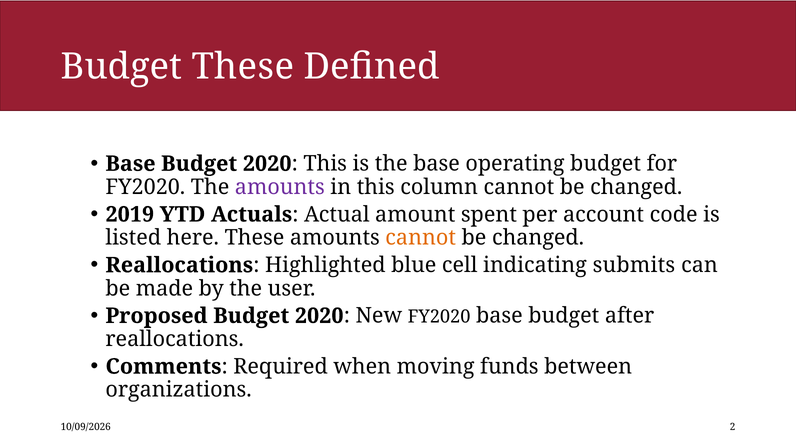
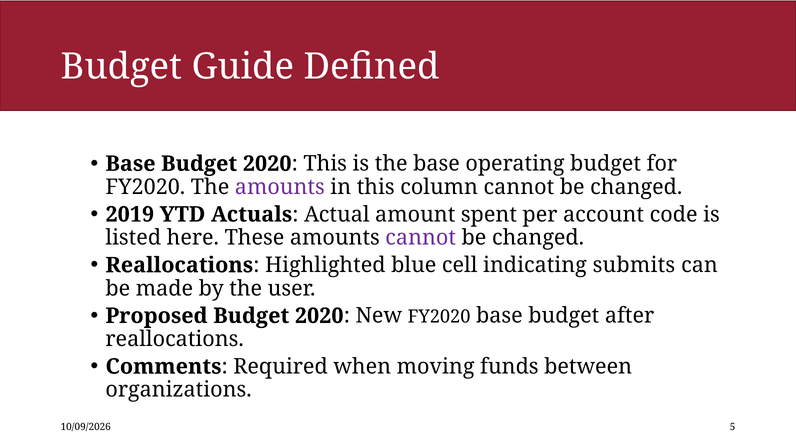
Budget These: These -> Guide (243, 67)
cannot colour: orange -> purple (421, 238)
2: 2 -> 5 (733, 427)
